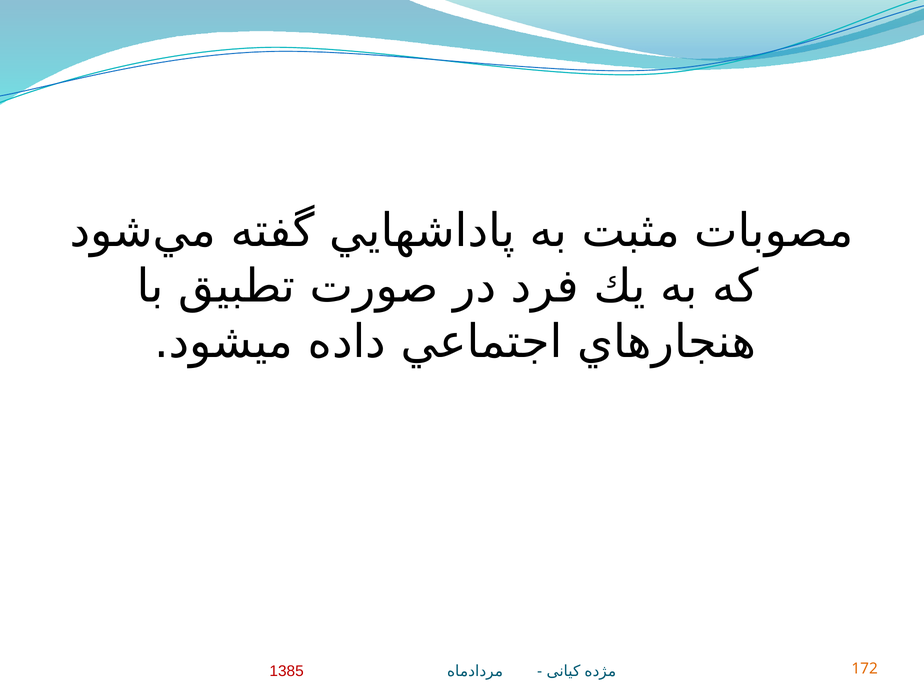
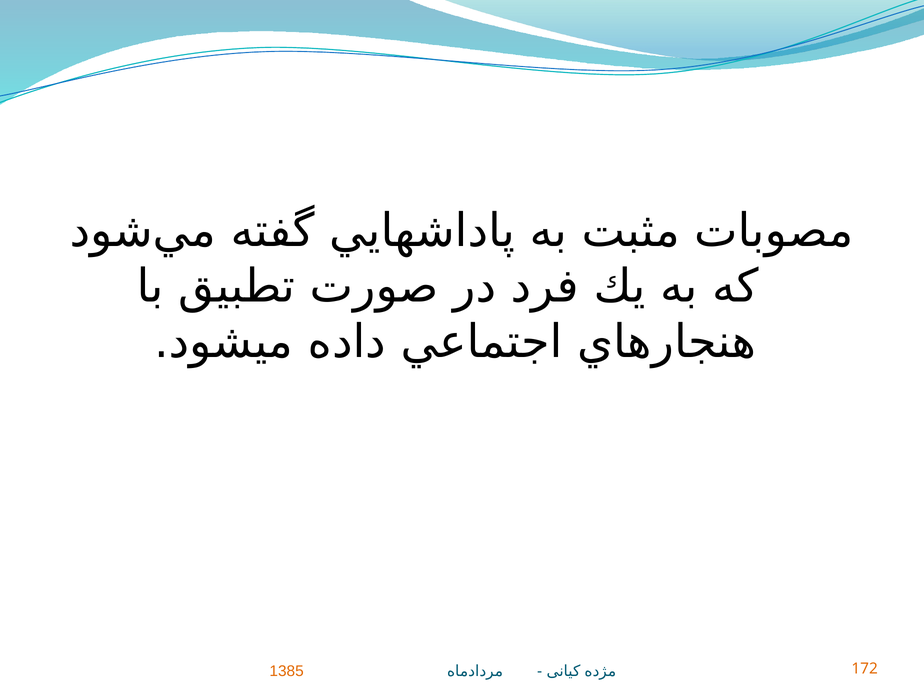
1385 colour: red -> orange (287, 671)
